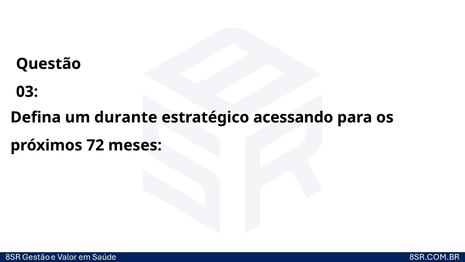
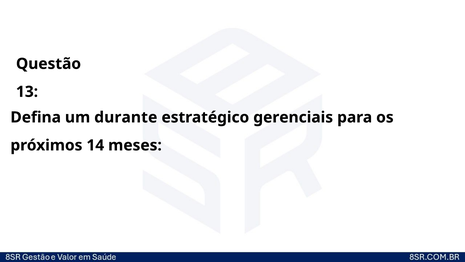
03: 03 -> 13 (27, 92)
acessando: acessando -> gerenciais (293, 117)
72: 72 -> 14 (95, 145)
